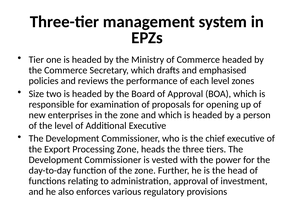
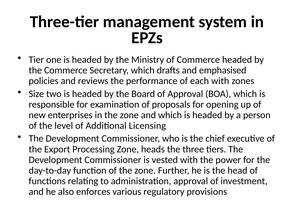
each level: level -> with (220, 81)
Additional Executive: Executive -> Licensing (147, 125)
